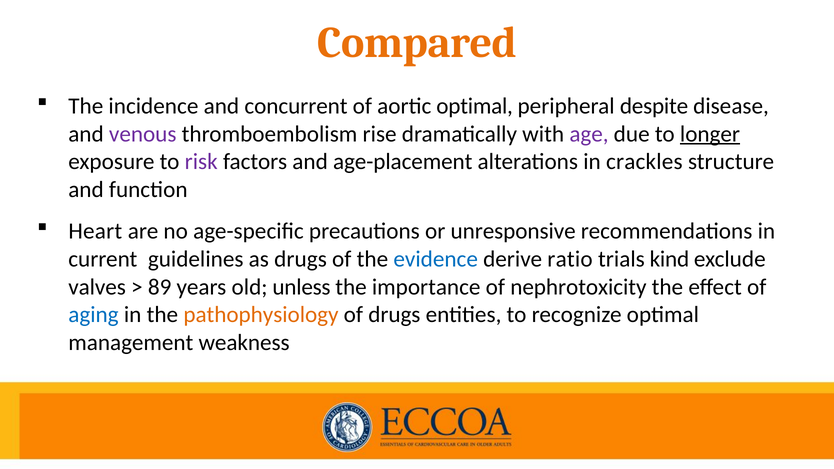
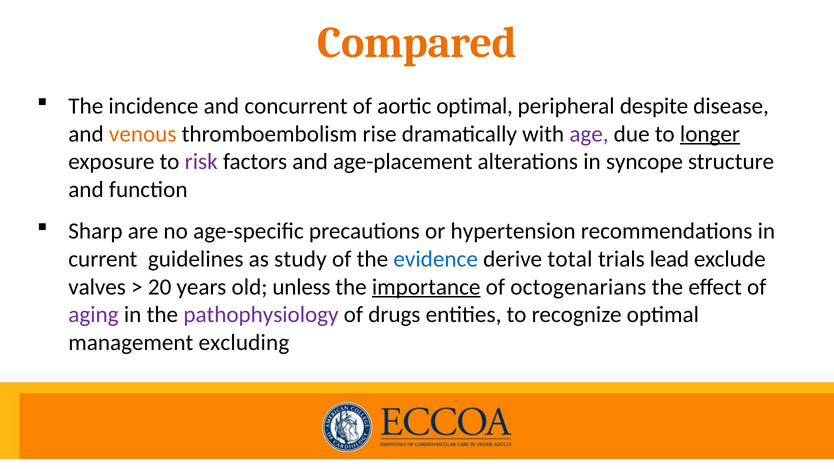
venous colour: purple -> orange (143, 134)
crackles: crackles -> syncope (644, 162)
Heart: Heart -> Sharp (95, 231)
unresponsive: unresponsive -> hypertension (513, 231)
as drugs: drugs -> study (300, 259)
ratio: ratio -> total (570, 259)
kind: kind -> lead (669, 259)
89: 89 -> 20 (160, 287)
importance underline: none -> present (426, 287)
nephrotoxicity: nephrotoxicity -> octogenarians (578, 287)
aging colour: blue -> purple (93, 315)
pathophysiology colour: orange -> purple (261, 315)
weakness: weakness -> excluding (244, 343)
